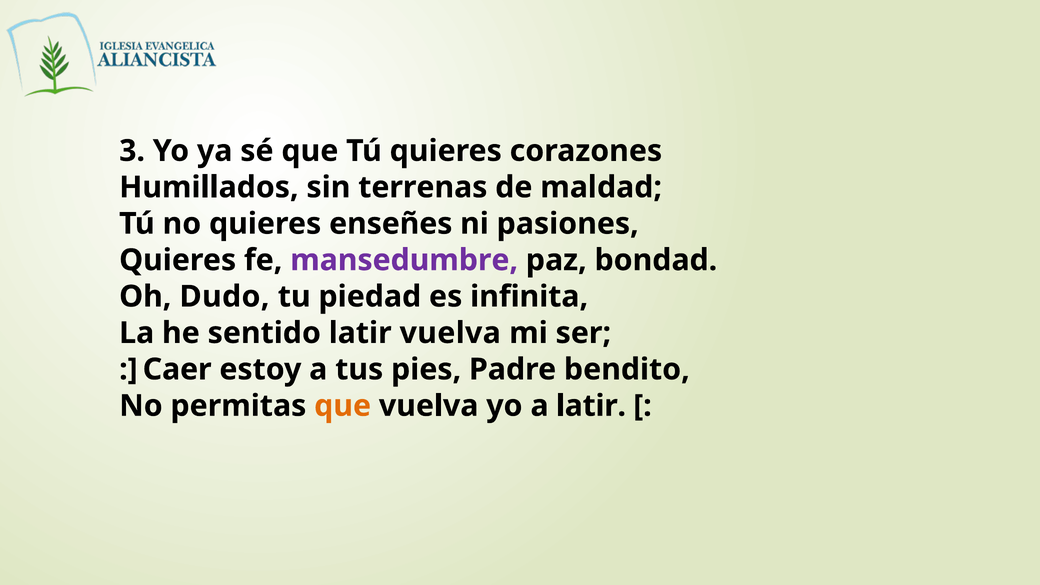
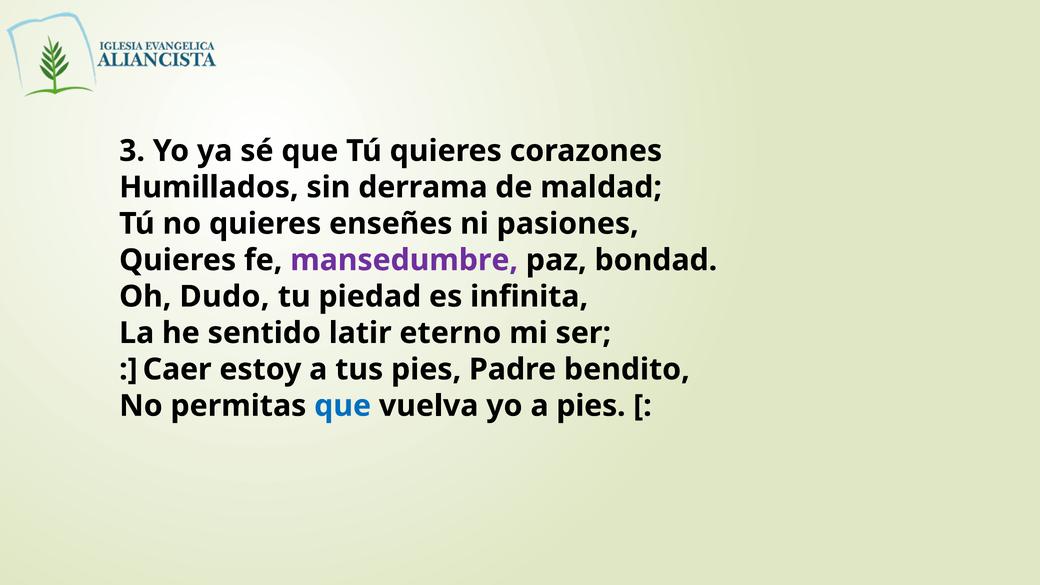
terrenas: terrenas -> derrama (423, 187)
latir vuelva: vuelva -> eterno (450, 333)
que colour: orange -> blue (343, 406)
a latir: latir -> pies (591, 406)
